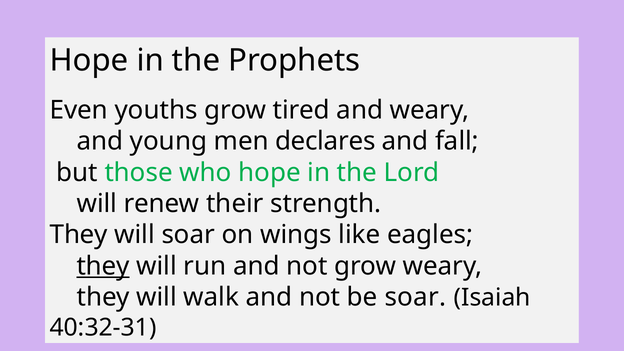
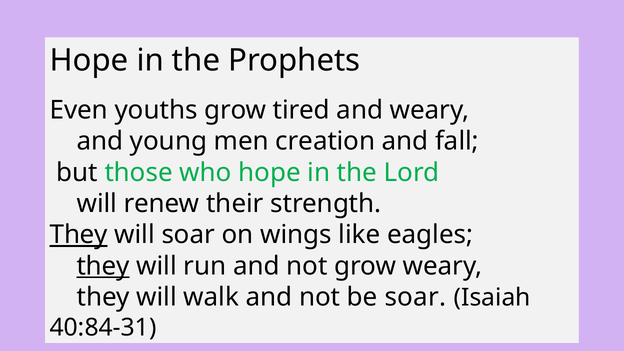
declares: declares -> creation (325, 141)
They underline: none -> present (79, 235)
40:32-31: 40:32-31 -> 40:84-31 (103, 328)
